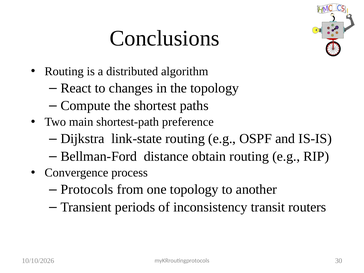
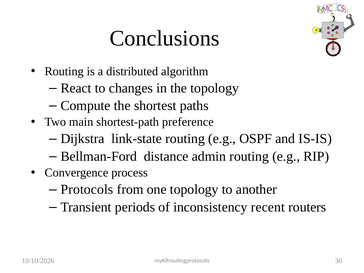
obtain: obtain -> admin (209, 156)
transit: transit -> recent (268, 207)
